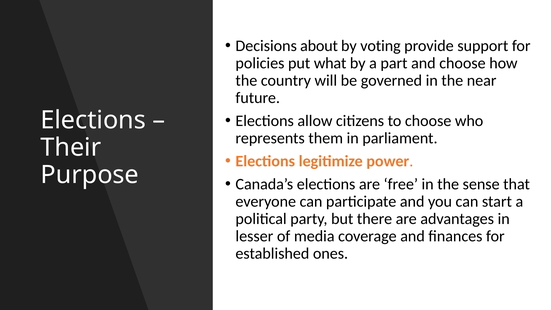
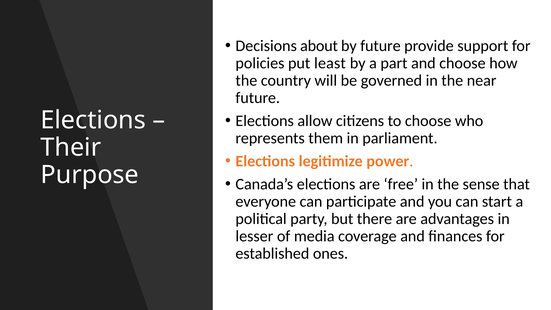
by voting: voting -> future (380, 46)
what: what -> least (330, 63)
